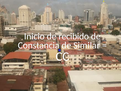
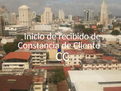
Similar: Similar -> Cliente (87, 45)
